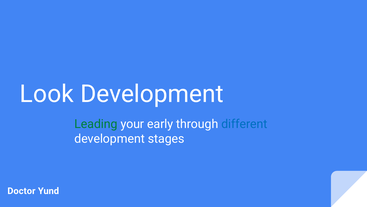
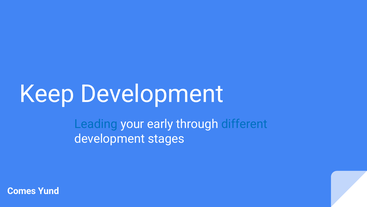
Look: Look -> Keep (47, 94)
Leading colour: green -> blue (96, 124)
Doctor: Doctor -> Comes (22, 190)
